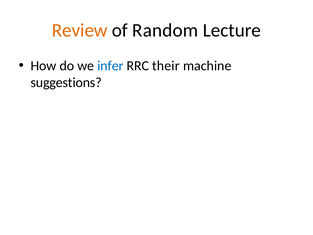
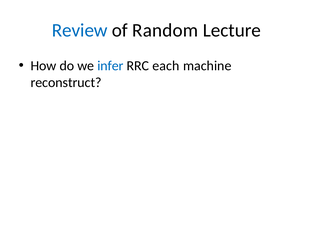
Review colour: orange -> blue (80, 30)
their: their -> each (166, 66)
suggestions: suggestions -> reconstruct (66, 82)
